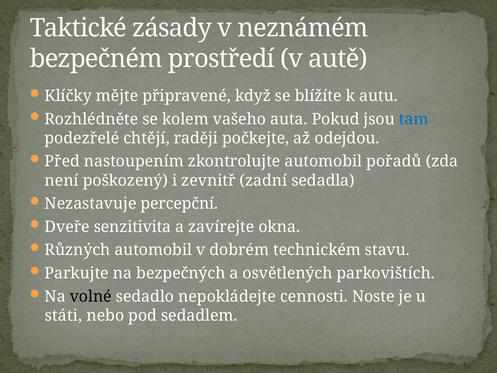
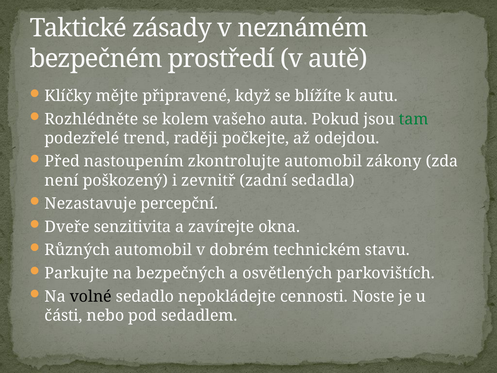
tam colour: blue -> green (414, 119)
chtějí: chtějí -> trend (147, 138)
pořadů: pořadů -> zákony (394, 161)
státi: státi -> části (64, 315)
